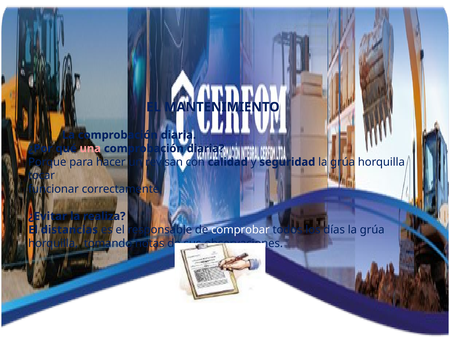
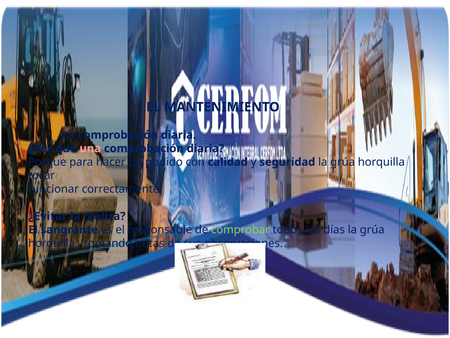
revisan: revisan -> podido (164, 162)
distancias: distancias -> sangrante (69, 229)
comprobar colour: white -> light green (240, 229)
